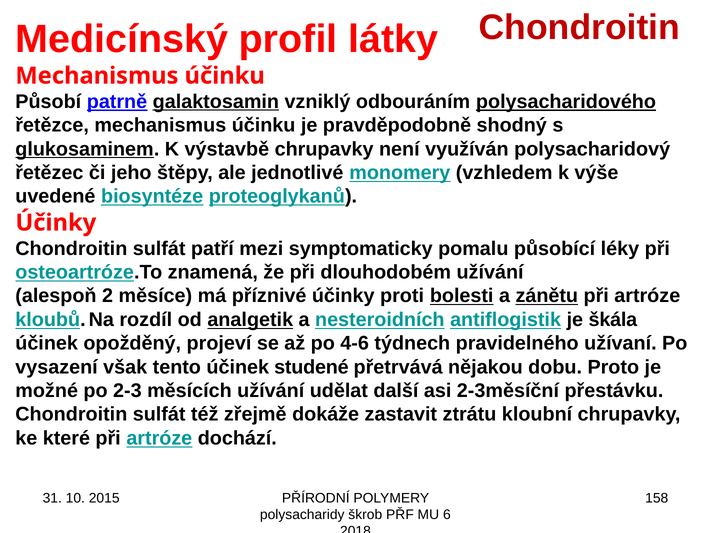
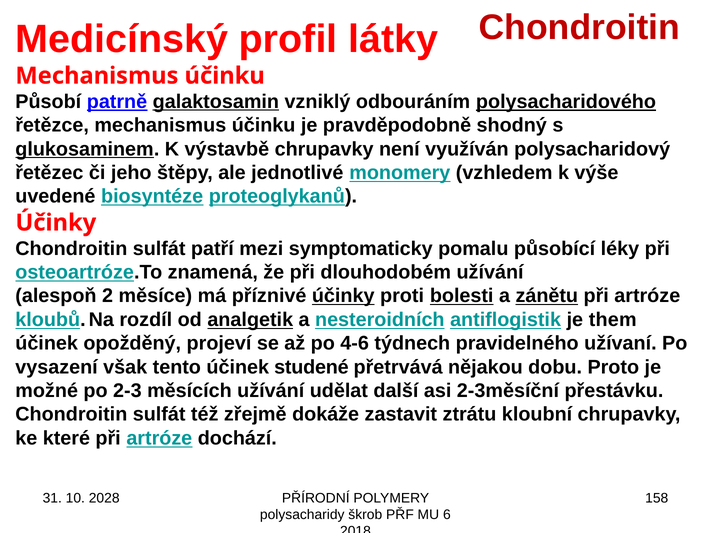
účinky underline: none -> present (343, 296)
škála: škála -> them (613, 320)
2015: 2015 -> 2028 (104, 498)
